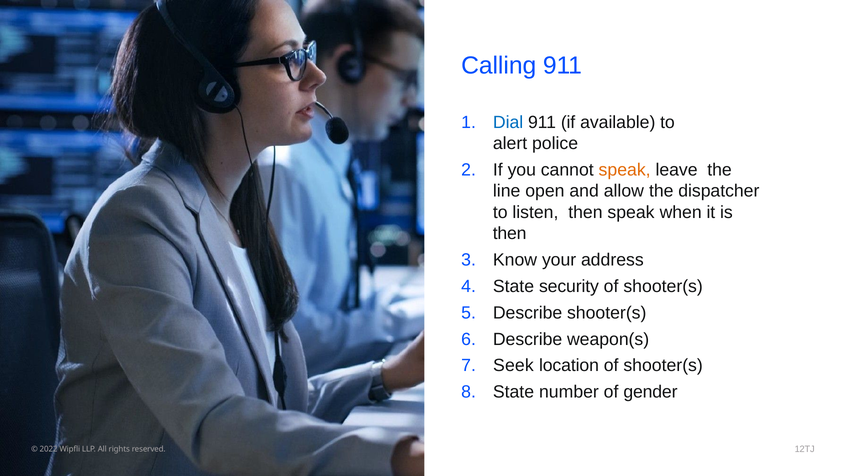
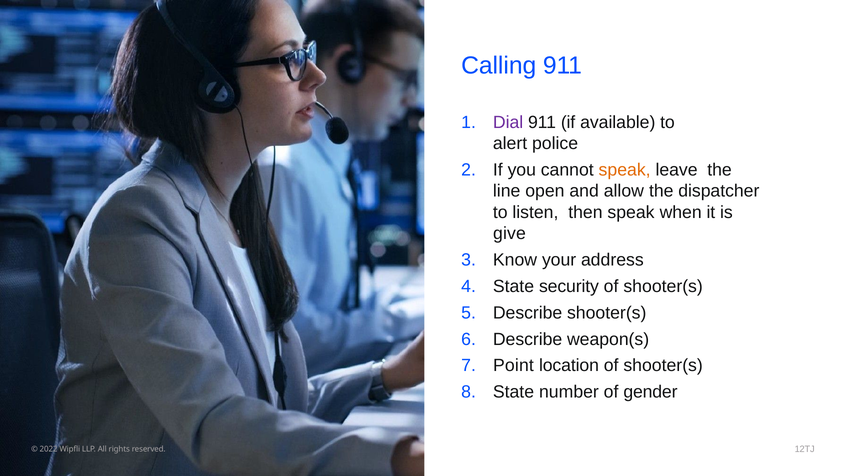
Dial colour: blue -> purple (508, 122)
then: then -> give (509, 233)
Seek: Seek -> Point (513, 366)
